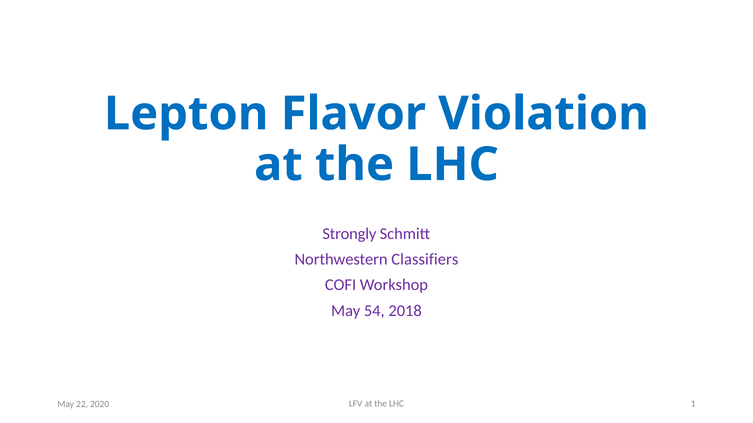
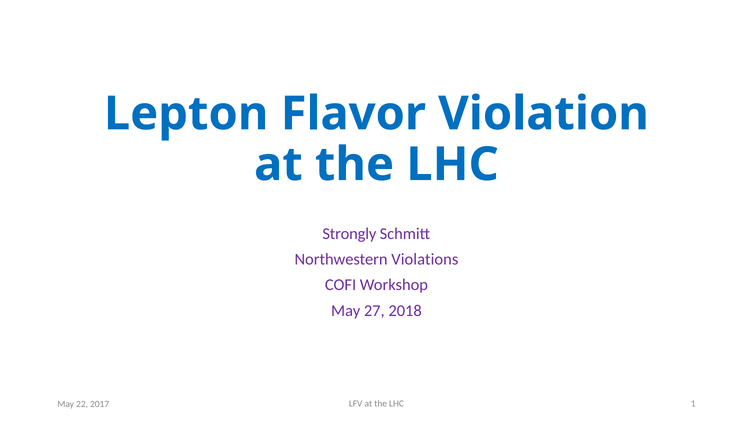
Classifiers: Classifiers -> Violations (425, 260)
54: 54 -> 27 (374, 311)
2020: 2020 -> 2017 (100, 404)
